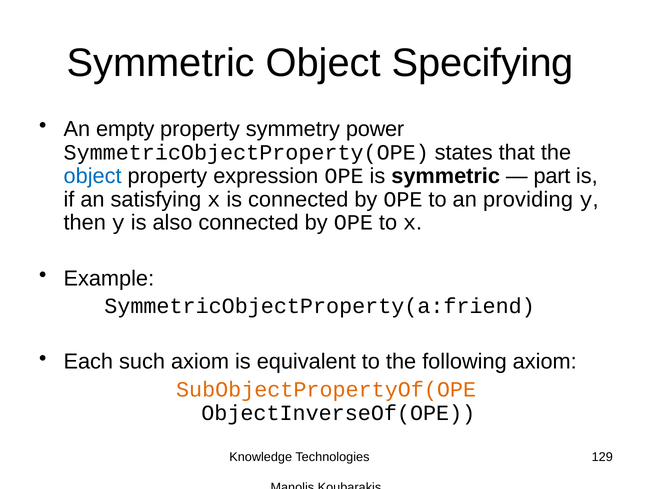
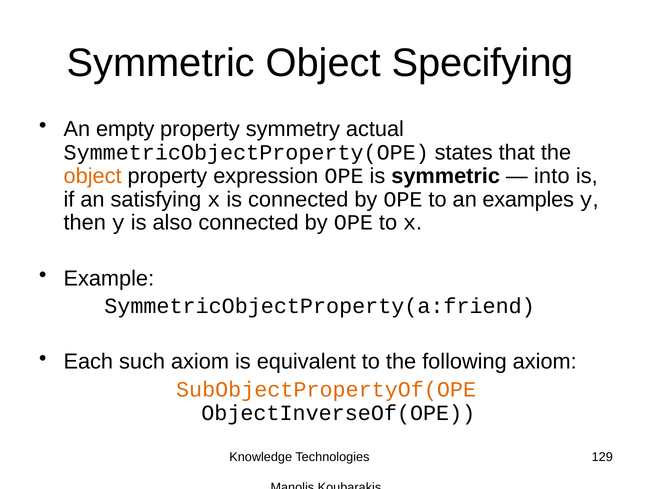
power: power -> actual (375, 129)
object colour: blue -> orange (93, 176)
part: part -> into (552, 176)
providing: providing -> examples (528, 199)
